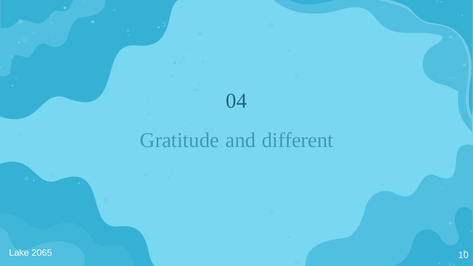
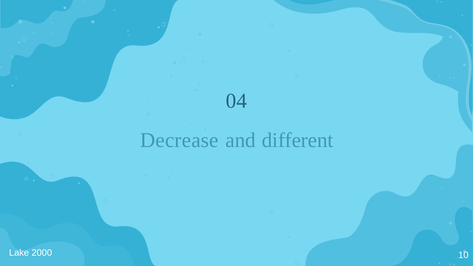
Gratitude: Gratitude -> Decrease (179, 140)
2065: 2065 -> 2000 (42, 253)
